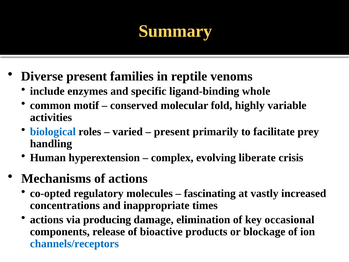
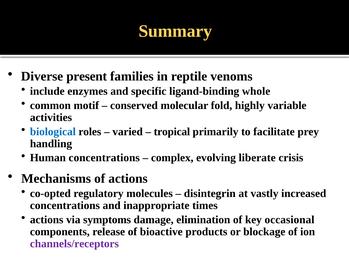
present: present -> tropical (172, 131)
Human hyperextension: hyperextension -> concentrations (104, 158)
fascinating: fascinating -> disintegrin (210, 193)
producing: producing -> symptoms (107, 219)
channels/receptors colour: blue -> purple (74, 244)
